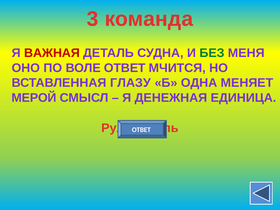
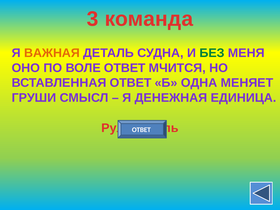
ВАЖНАЯ colour: red -> orange (52, 53)
ВСТАВЛЕННАЯ ГЛАЗУ: ГЛАЗУ -> ОТВЕТ (131, 83)
МЕРОЙ: МЕРОЙ -> ГРУШИ (34, 98)
